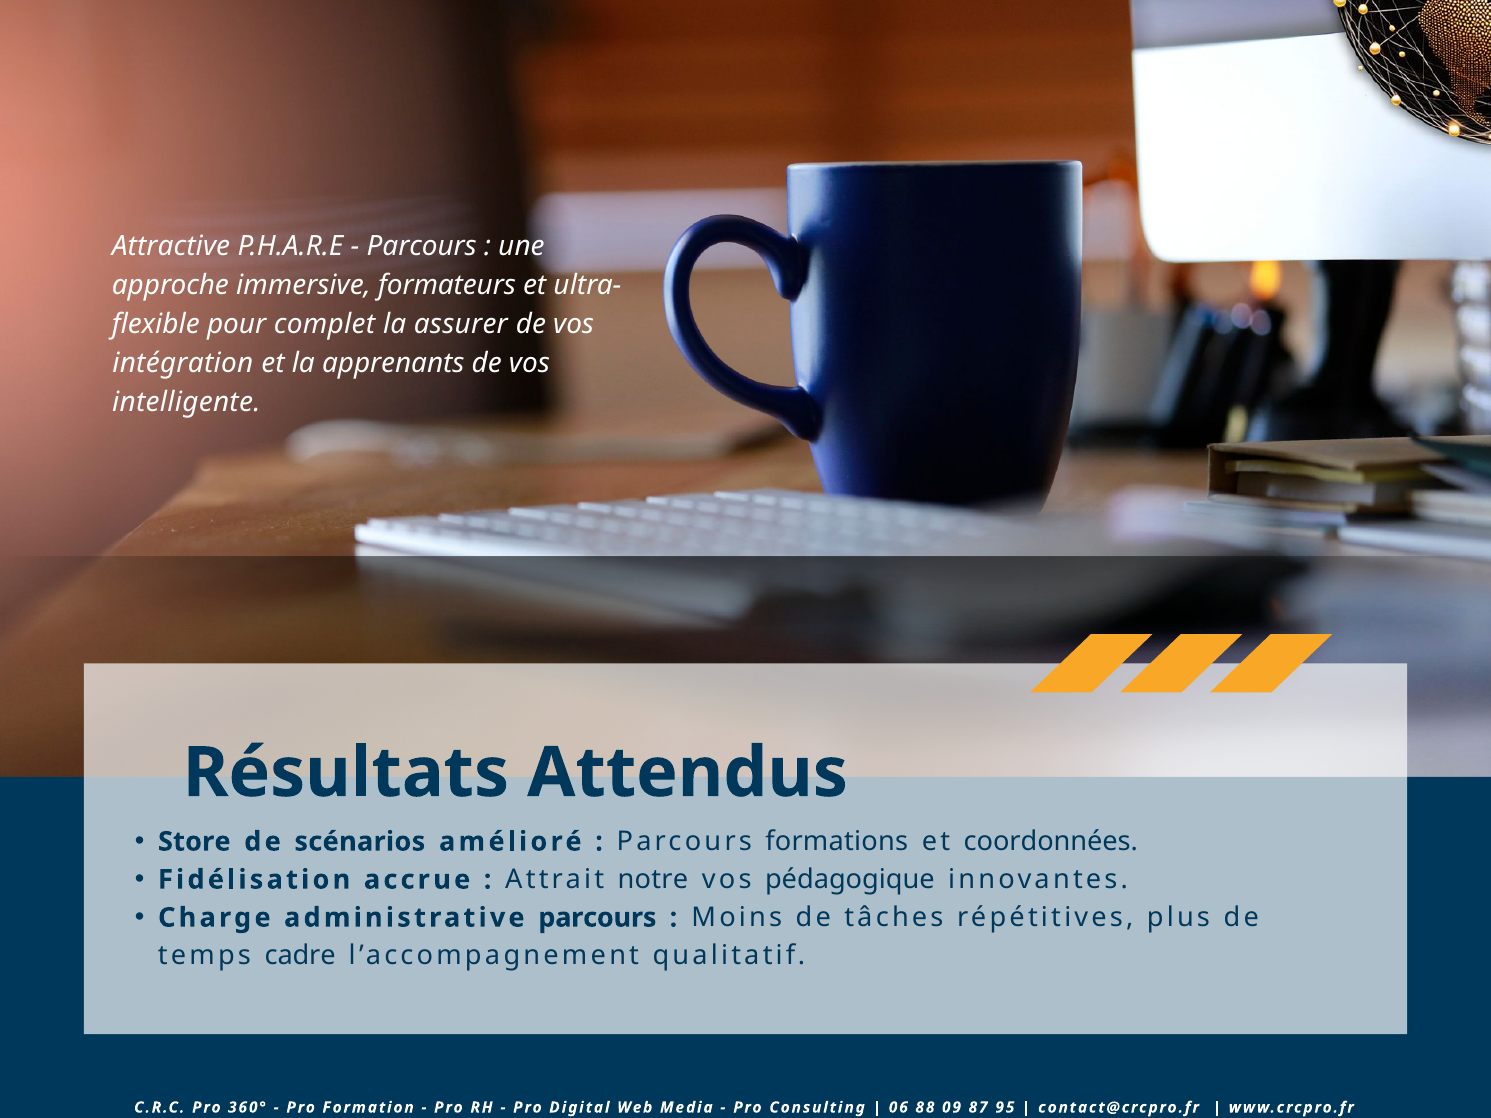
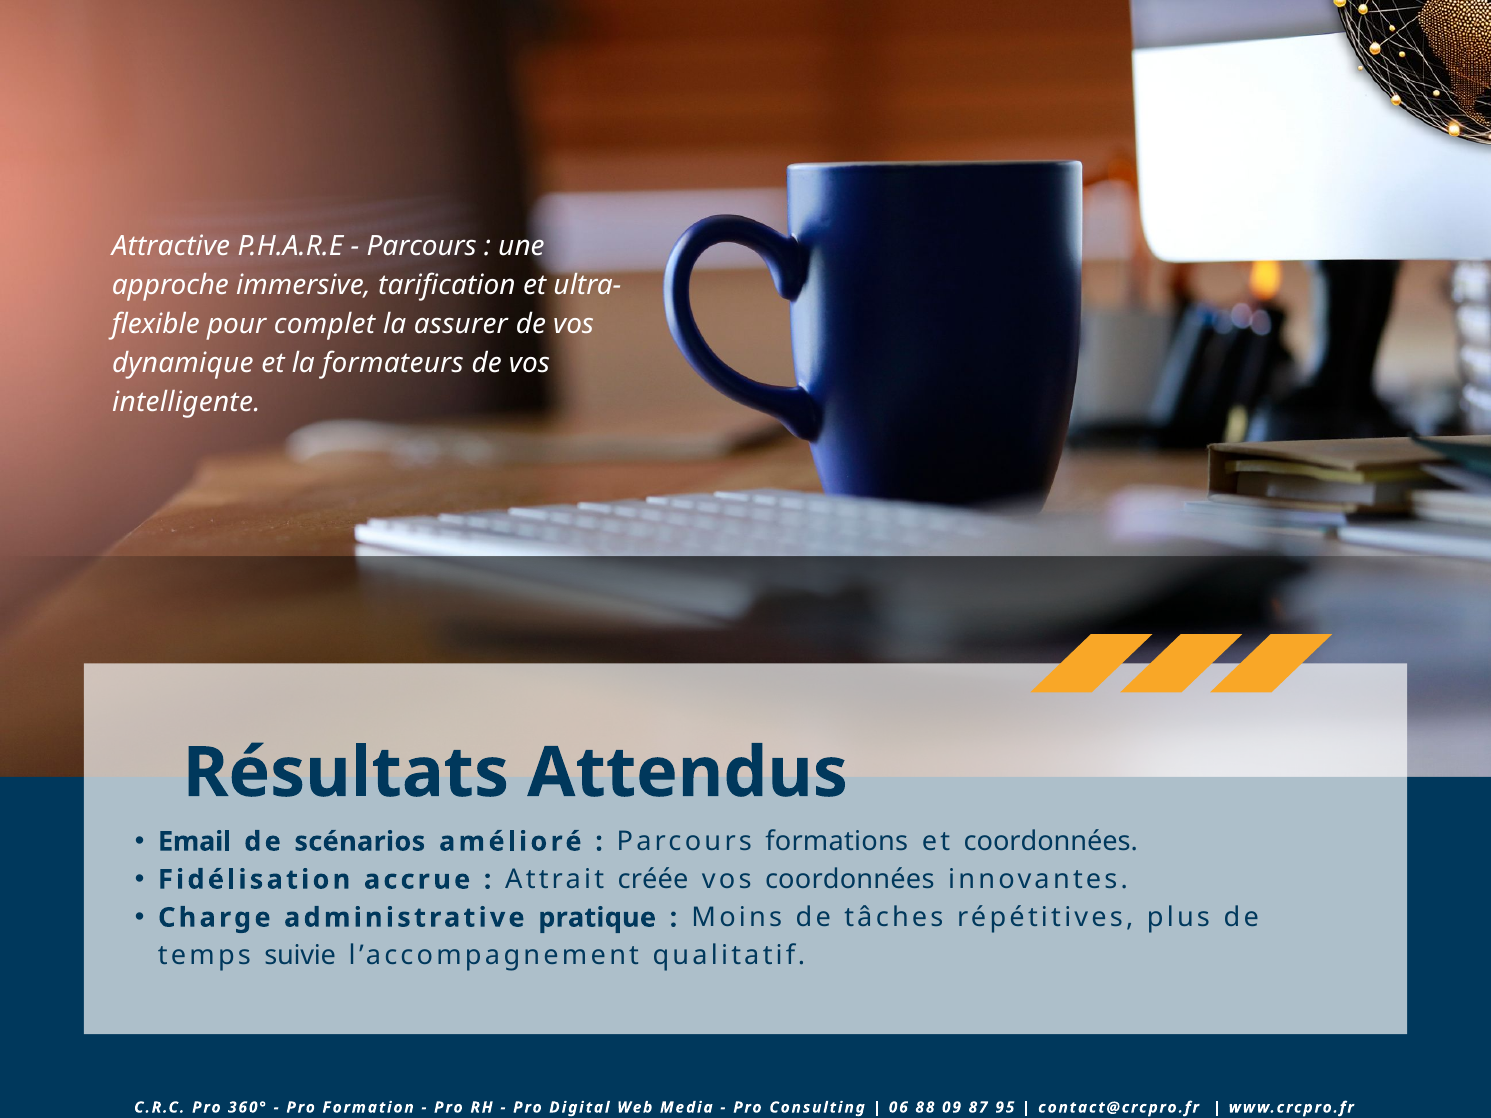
formateurs: formateurs -> tarification (447, 285)
intégration: intégration -> dynamique (183, 363)
apprenants: apprenants -> formateurs (393, 363)
Store: Store -> Email (195, 842)
notre: notre -> créée (653, 880)
vos pédagogique: pédagogique -> coordonnées (850, 880)
administrative parcours: parcours -> pratique (597, 918)
cadre: cadre -> suivie (300, 956)
